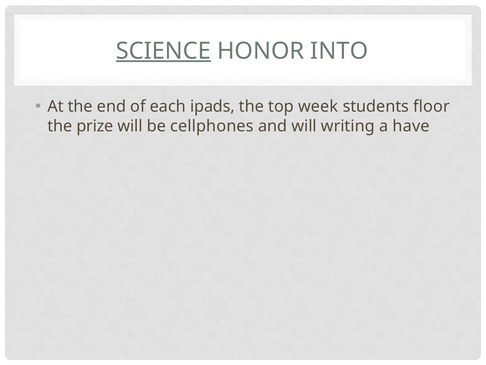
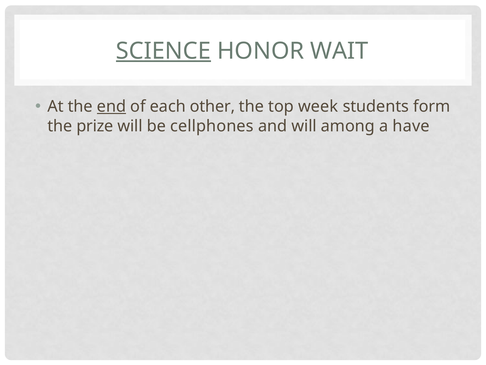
INTO: INTO -> WAIT (339, 51)
end underline: none -> present (112, 106)
ipads: ipads -> other (212, 106)
floor: floor -> form (432, 106)
writing: writing -> among (348, 126)
